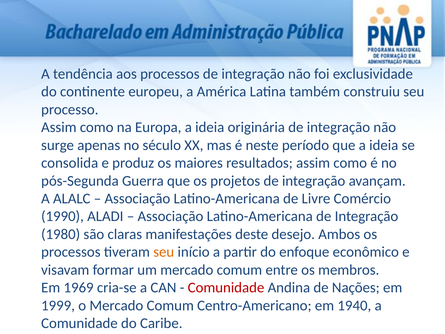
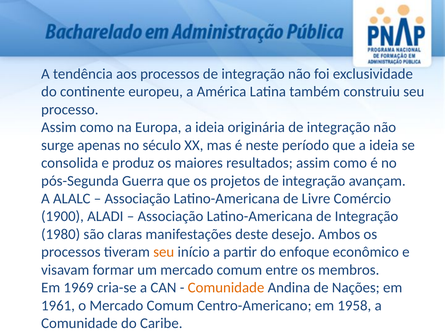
1990: 1990 -> 1900 (63, 216)
Comunidade colour: red -> orange (226, 287)
1999: 1999 -> 1961 (58, 305)
1940: 1940 -> 1958 (354, 305)
